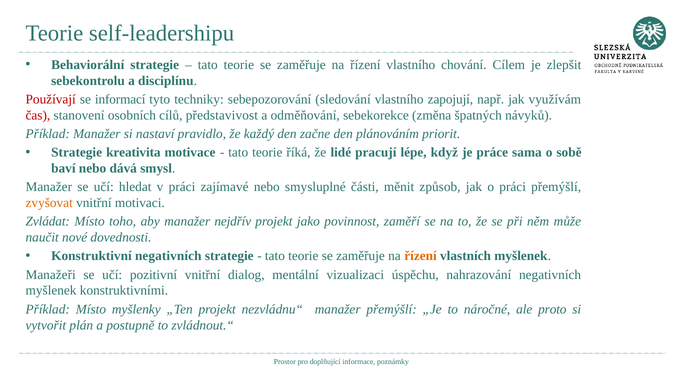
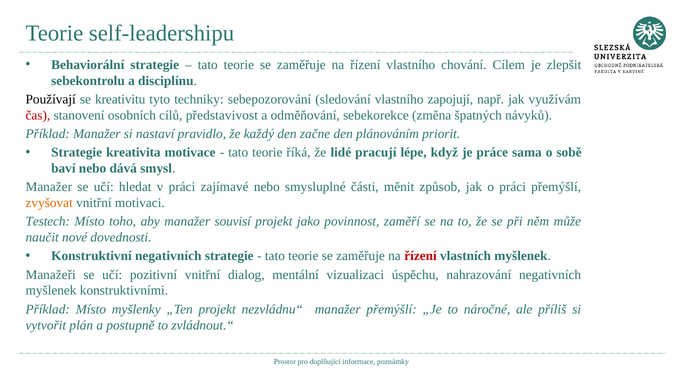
Používají colour: red -> black (51, 99)
informací: informací -> kreativitu (120, 99)
Zvládat: Zvládat -> Testech (48, 222)
nejdřív: nejdřív -> souvisí (233, 222)
řízení colour: orange -> red (421, 256)
proto: proto -> příliš (552, 309)
